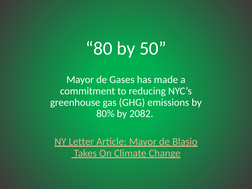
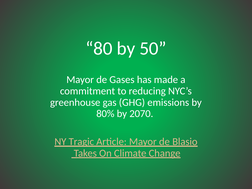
2082: 2082 -> 2070 (141, 114)
Letter: Letter -> Tragic (81, 142)
